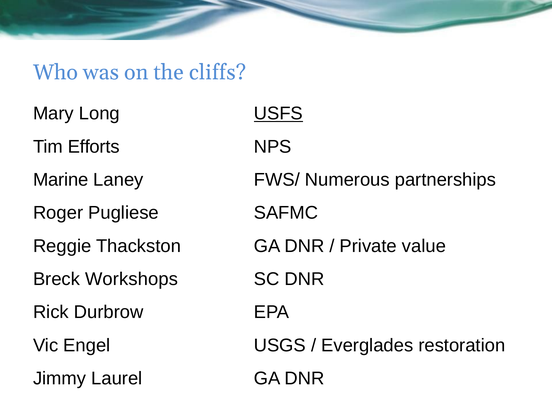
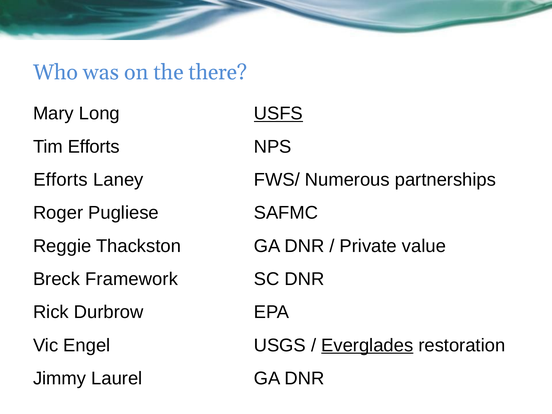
cliffs: cliffs -> there (218, 72)
Marine: Marine -> Efforts (61, 180)
Workshops: Workshops -> Framework (132, 279)
Everglades underline: none -> present (367, 345)
